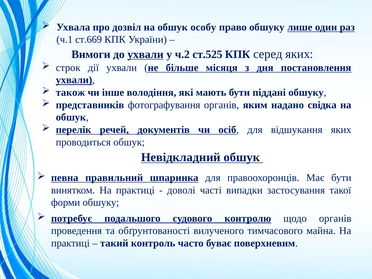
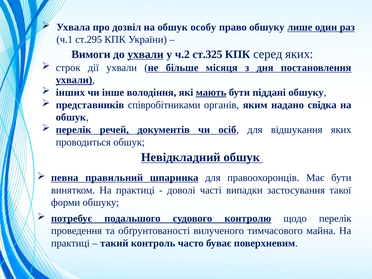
ст.669: ст.669 -> ст.295 (89, 40)
ст.525: ст.525 -> ст.325 (207, 54)
також: також -> інших (70, 92)
мають underline: none -> present (211, 92)
фотографування: фотографування -> співробітниками (164, 105)
щодо органів: органів -> перелік (335, 218)
